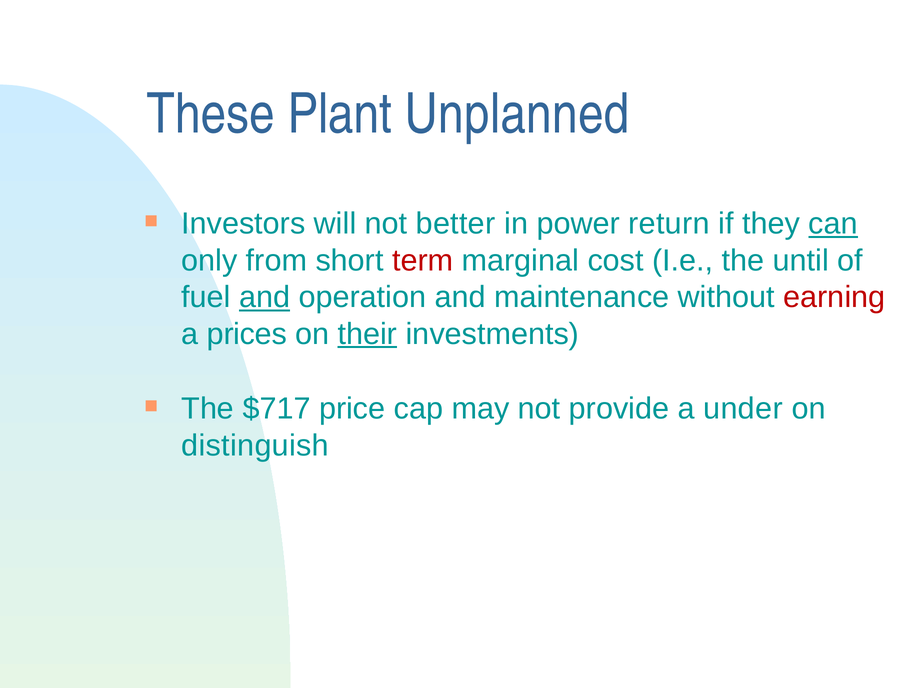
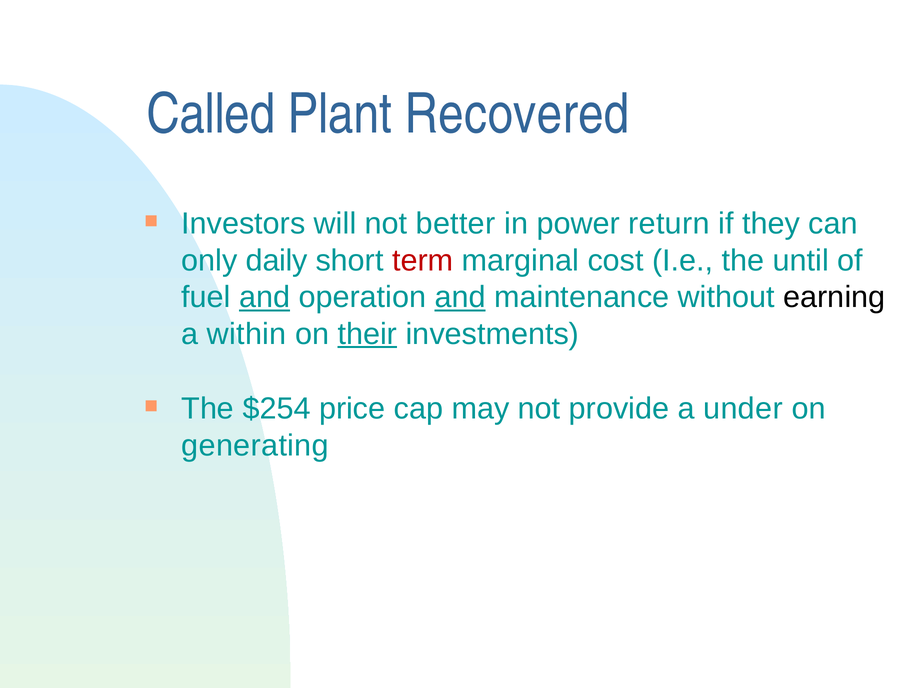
These: These -> Called (211, 114)
Unplanned: Unplanned -> Recovered (517, 114)
can underline: present -> none (833, 224)
from: from -> daily (277, 261)
and underline: none -> present (460, 297)
earning colour: red -> black (834, 297)
prices: prices -> within (247, 334)
$717: $717 -> $254 (277, 409)
distinguish: distinguish -> generating (255, 446)
